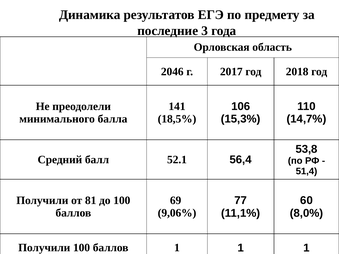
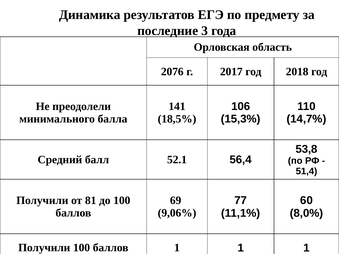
2046: 2046 -> 2076 (172, 72)
